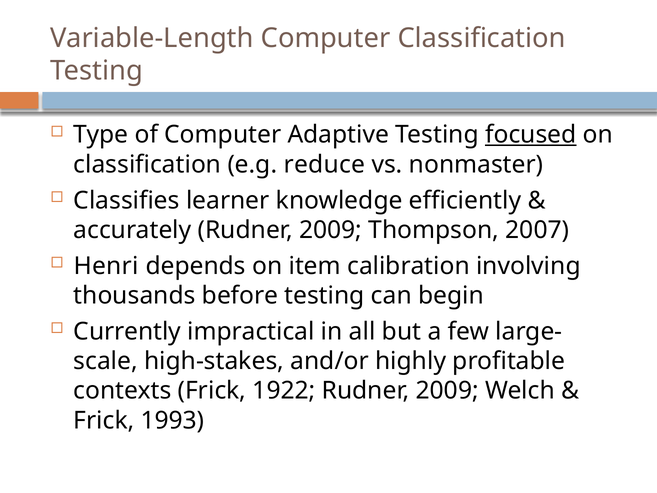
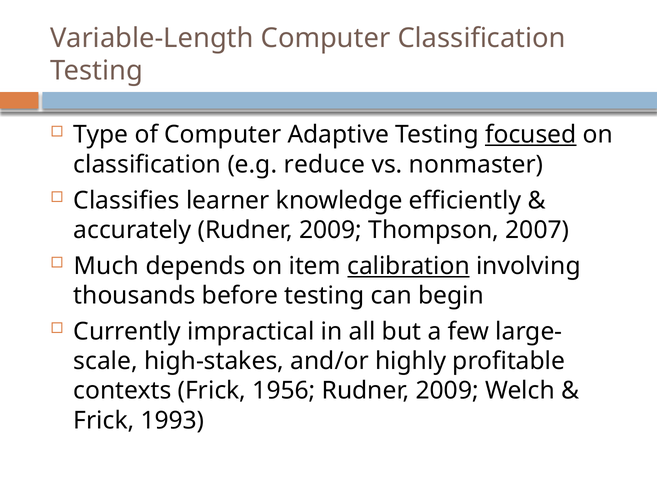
Henri: Henri -> Much (106, 266)
calibration underline: none -> present (408, 266)
1922: 1922 -> 1956 (284, 391)
